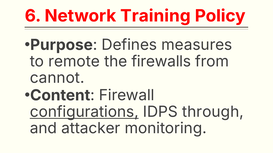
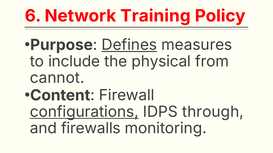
Defines underline: none -> present (129, 45)
remote: remote -> include (74, 62)
firewalls: firewalls -> physical (161, 62)
attacker: attacker -> firewalls (91, 129)
